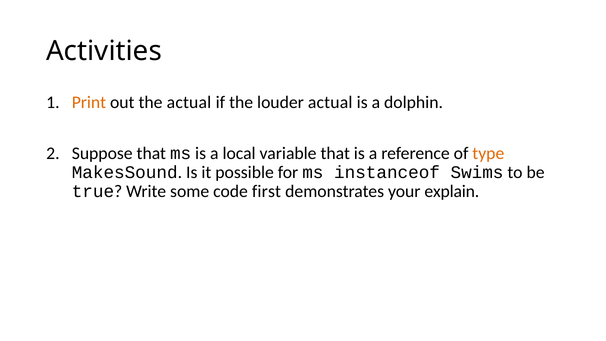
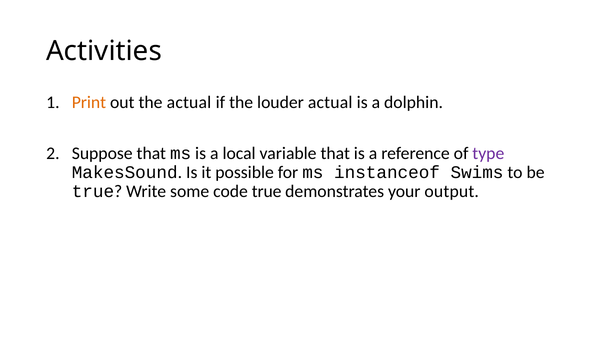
type colour: orange -> purple (488, 153)
code first: first -> true (267, 191)
explain: explain -> output (452, 191)
